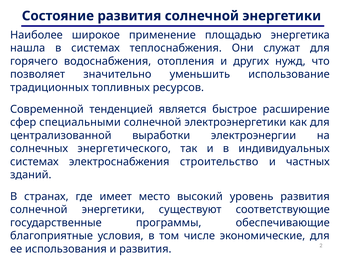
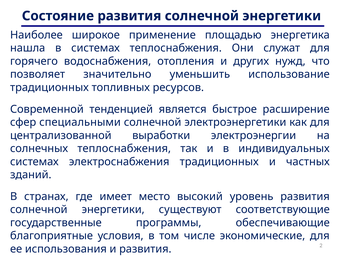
солнечных энергетического: энергетического -> теплоснабжения (124, 149)
электроснабжения строительство: строительство -> традиционных (219, 162)
